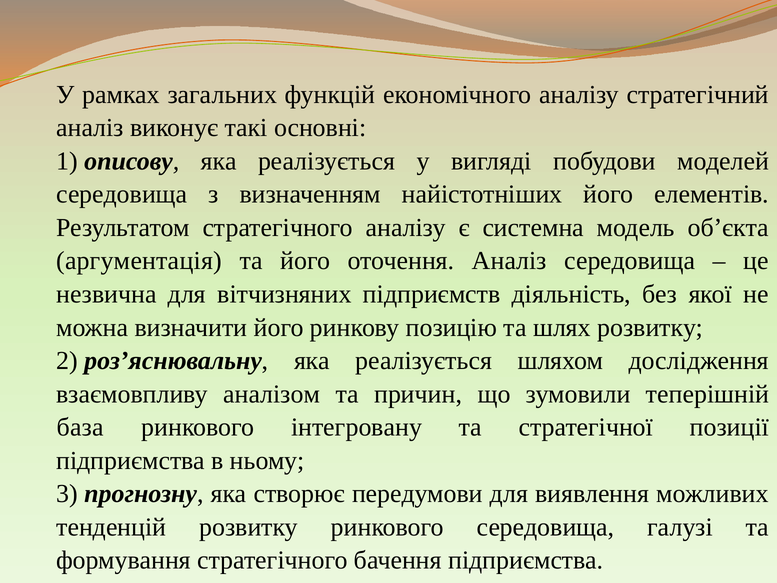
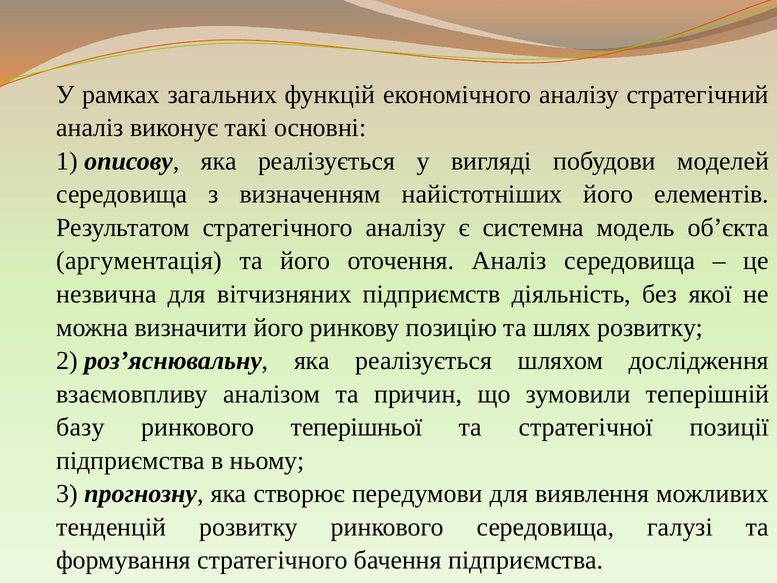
база: база -> базу (80, 427)
інтегровану: інтегровану -> теперішньої (357, 427)
